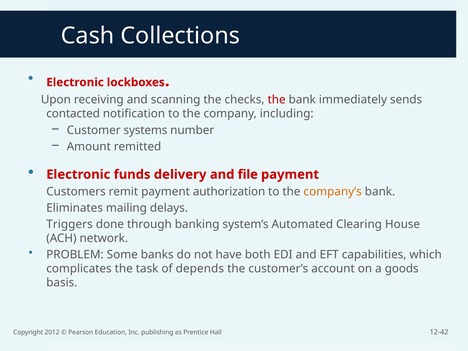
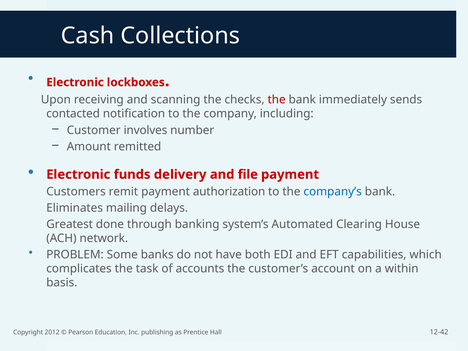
systems: systems -> involves (145, 130)
company’s colour: orange -> blue (333, 192)
Triggers: Triggers -> Greatest (70, 224)
depends: depends -> accounts (200, 269)
goods: goods -> within (402, 269)
